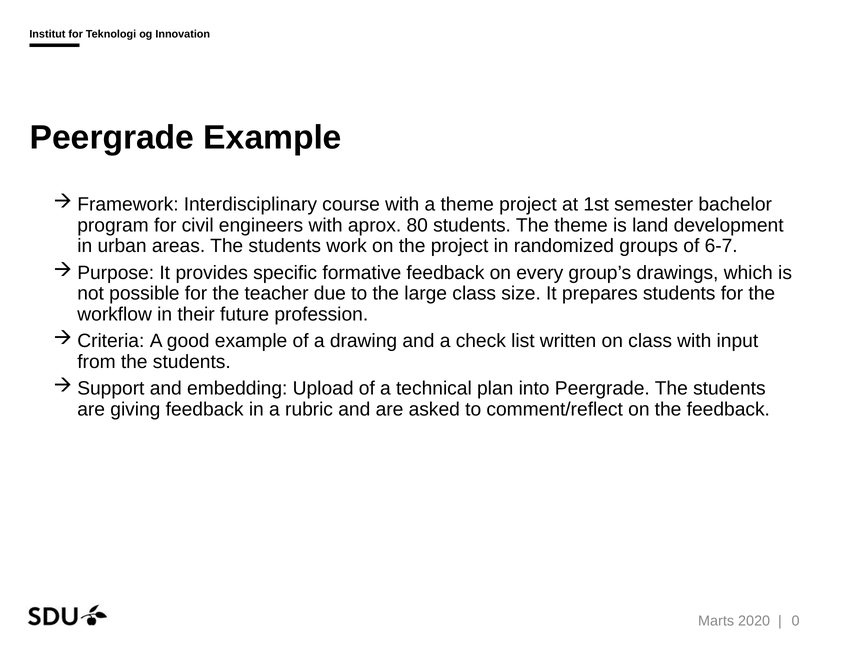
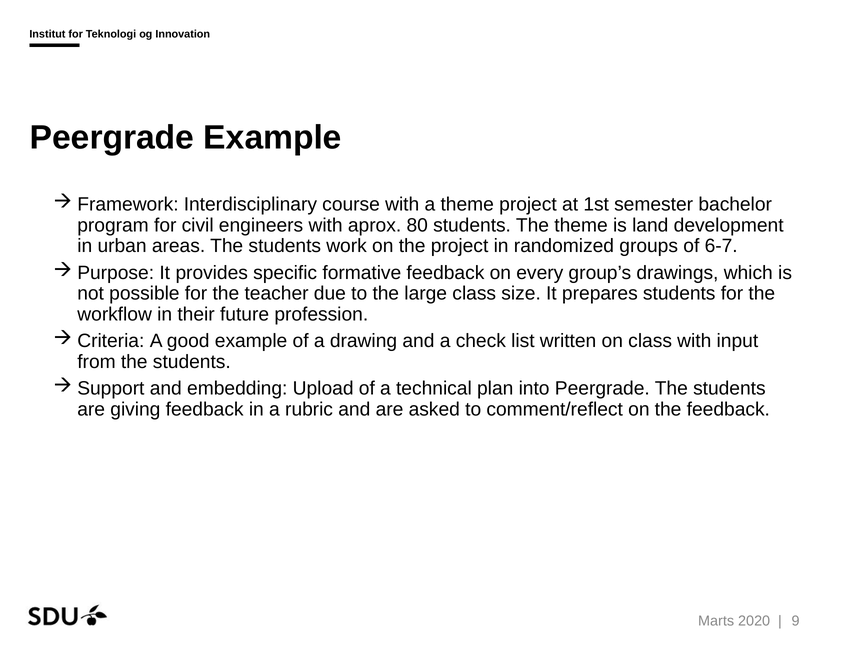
0: 0 -> 9 (796, 620)
